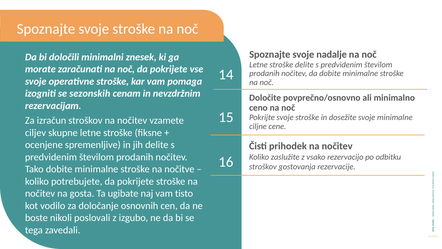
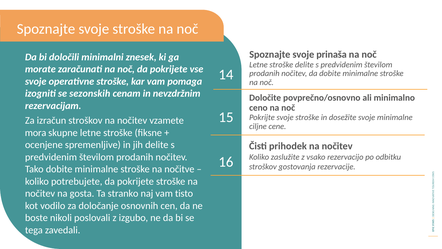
nadalje: nadalje -> prinaša (332, 55)
ciljev: ciljev -> mora (36, 133)
ugibate: ugibate -> stranko (123, 193)
